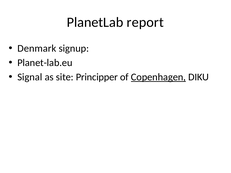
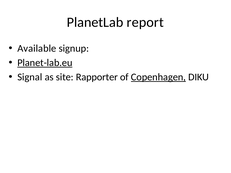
Denmark: Denmark -> Available (37, 48)
Planet-lab.eu underline: none -> present (45, 63)
Principper: Principper -> Rapporter (97, 77)
